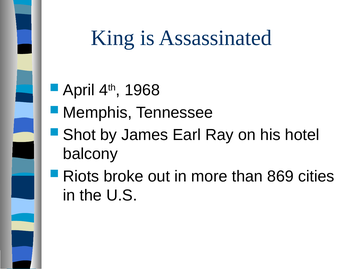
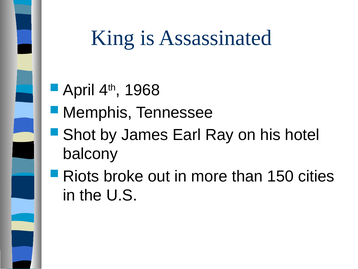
869: 869 -> 150 (281, 176)
